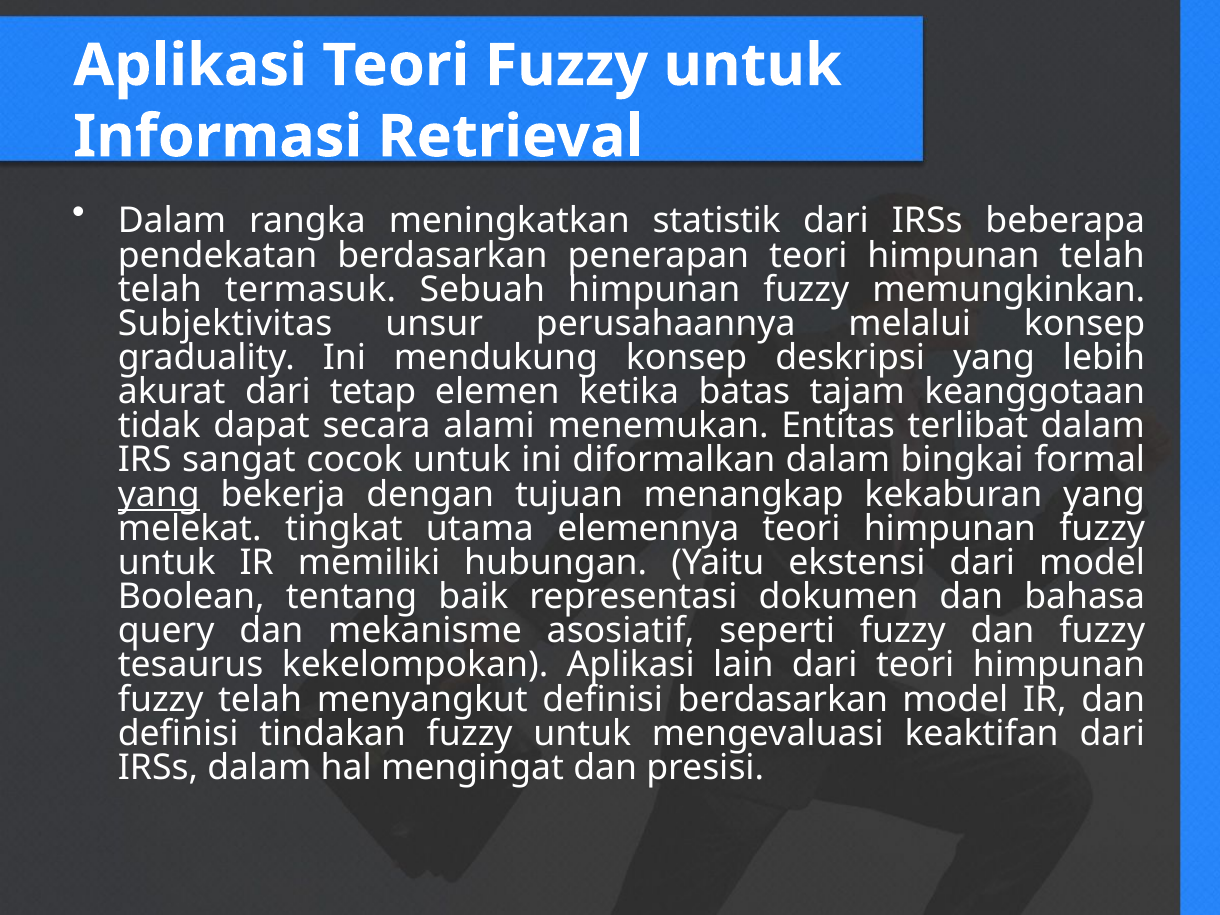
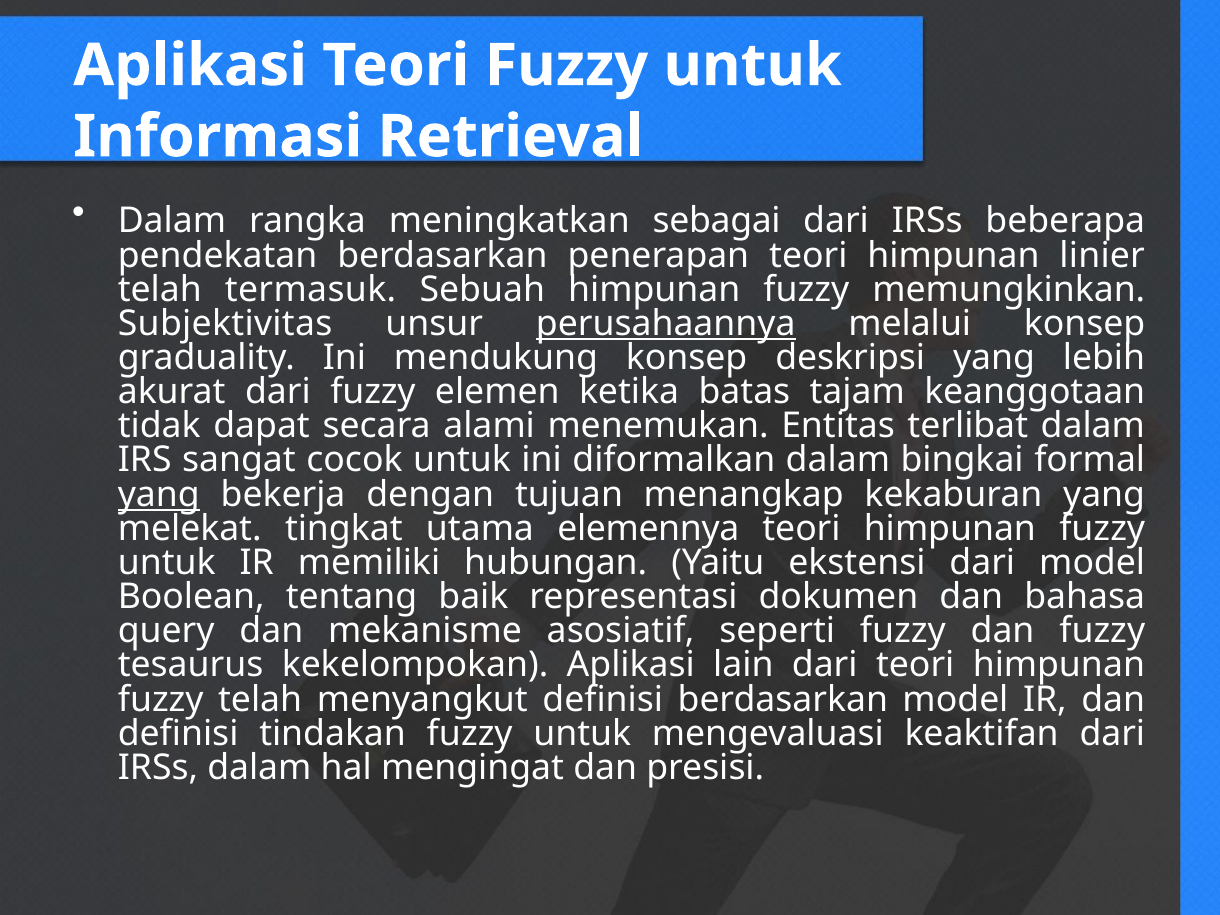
statistik: statistik -> sebagai (717, 221)
himpunan telah: telah -> linier (1102, 255)
perusahaannya underline: none -> present (666, 324)
dari tetap: tetap -> fuzzy (373, 392)
